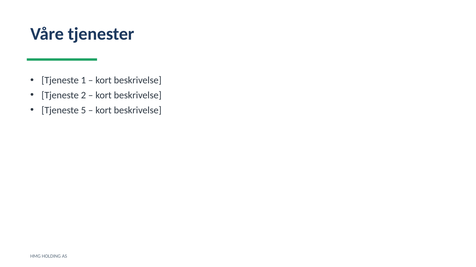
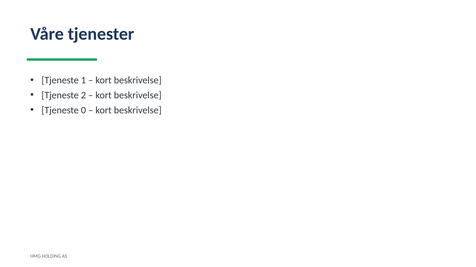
5: 5 -> 0 (83, 110)
